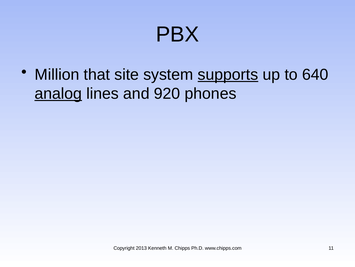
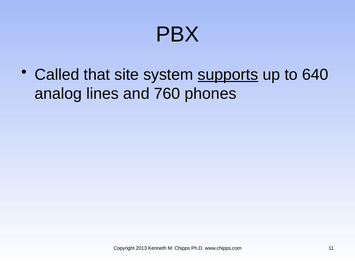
Million: Million -> Called (57, 74)
analog underline: present -> none (58, 93)
920: 920 -> 760 (167, 93)
